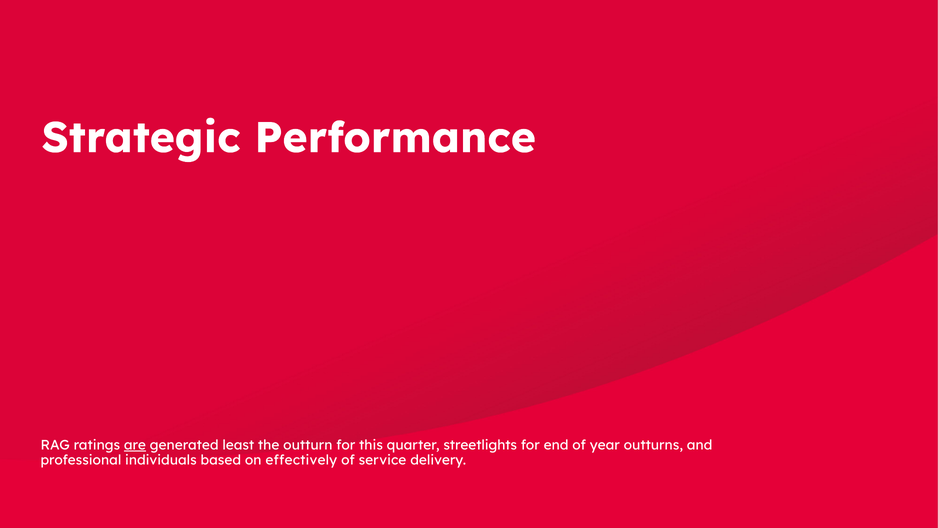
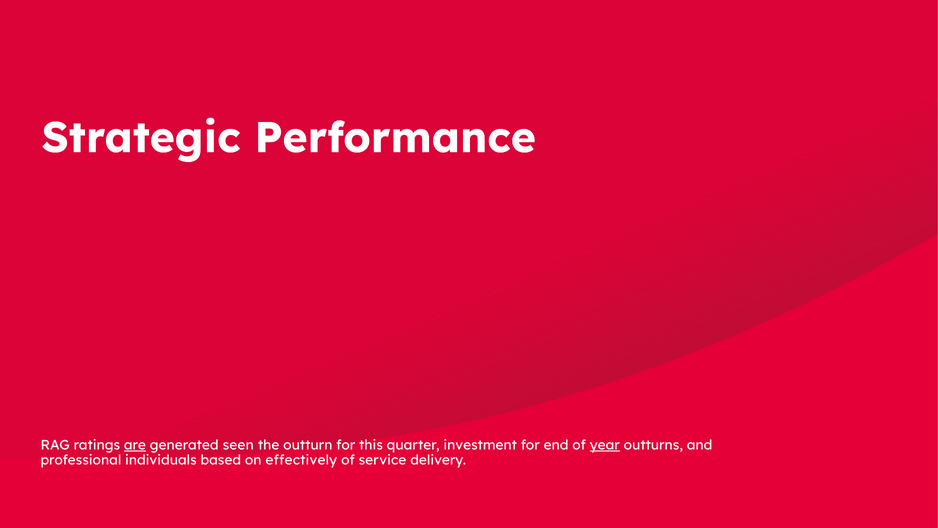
least: least -> seen (238, 445)
streetlights: streetlights -> investment (480, 445)
year underline: none -> present (605, 445)
